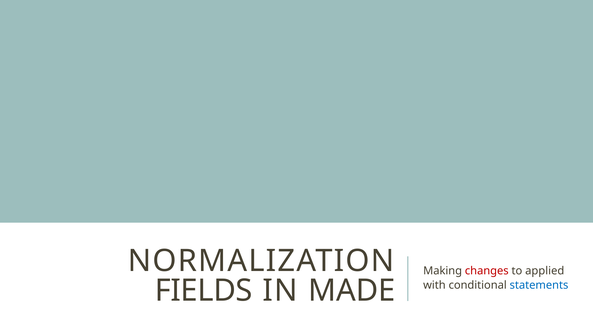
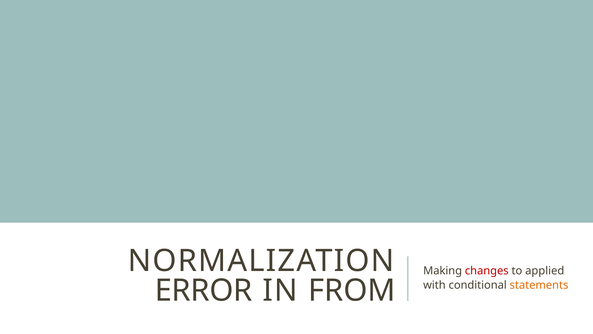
FIELDS: FIELDS -> ERROR (204, 290)
MADE: MADE -> FROM (352, 290)
statements colour: blue -> orange (539, 285)
